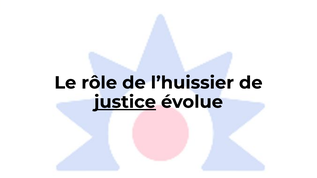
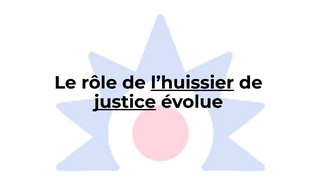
l’huissier underline: none -> present (192, 83)
